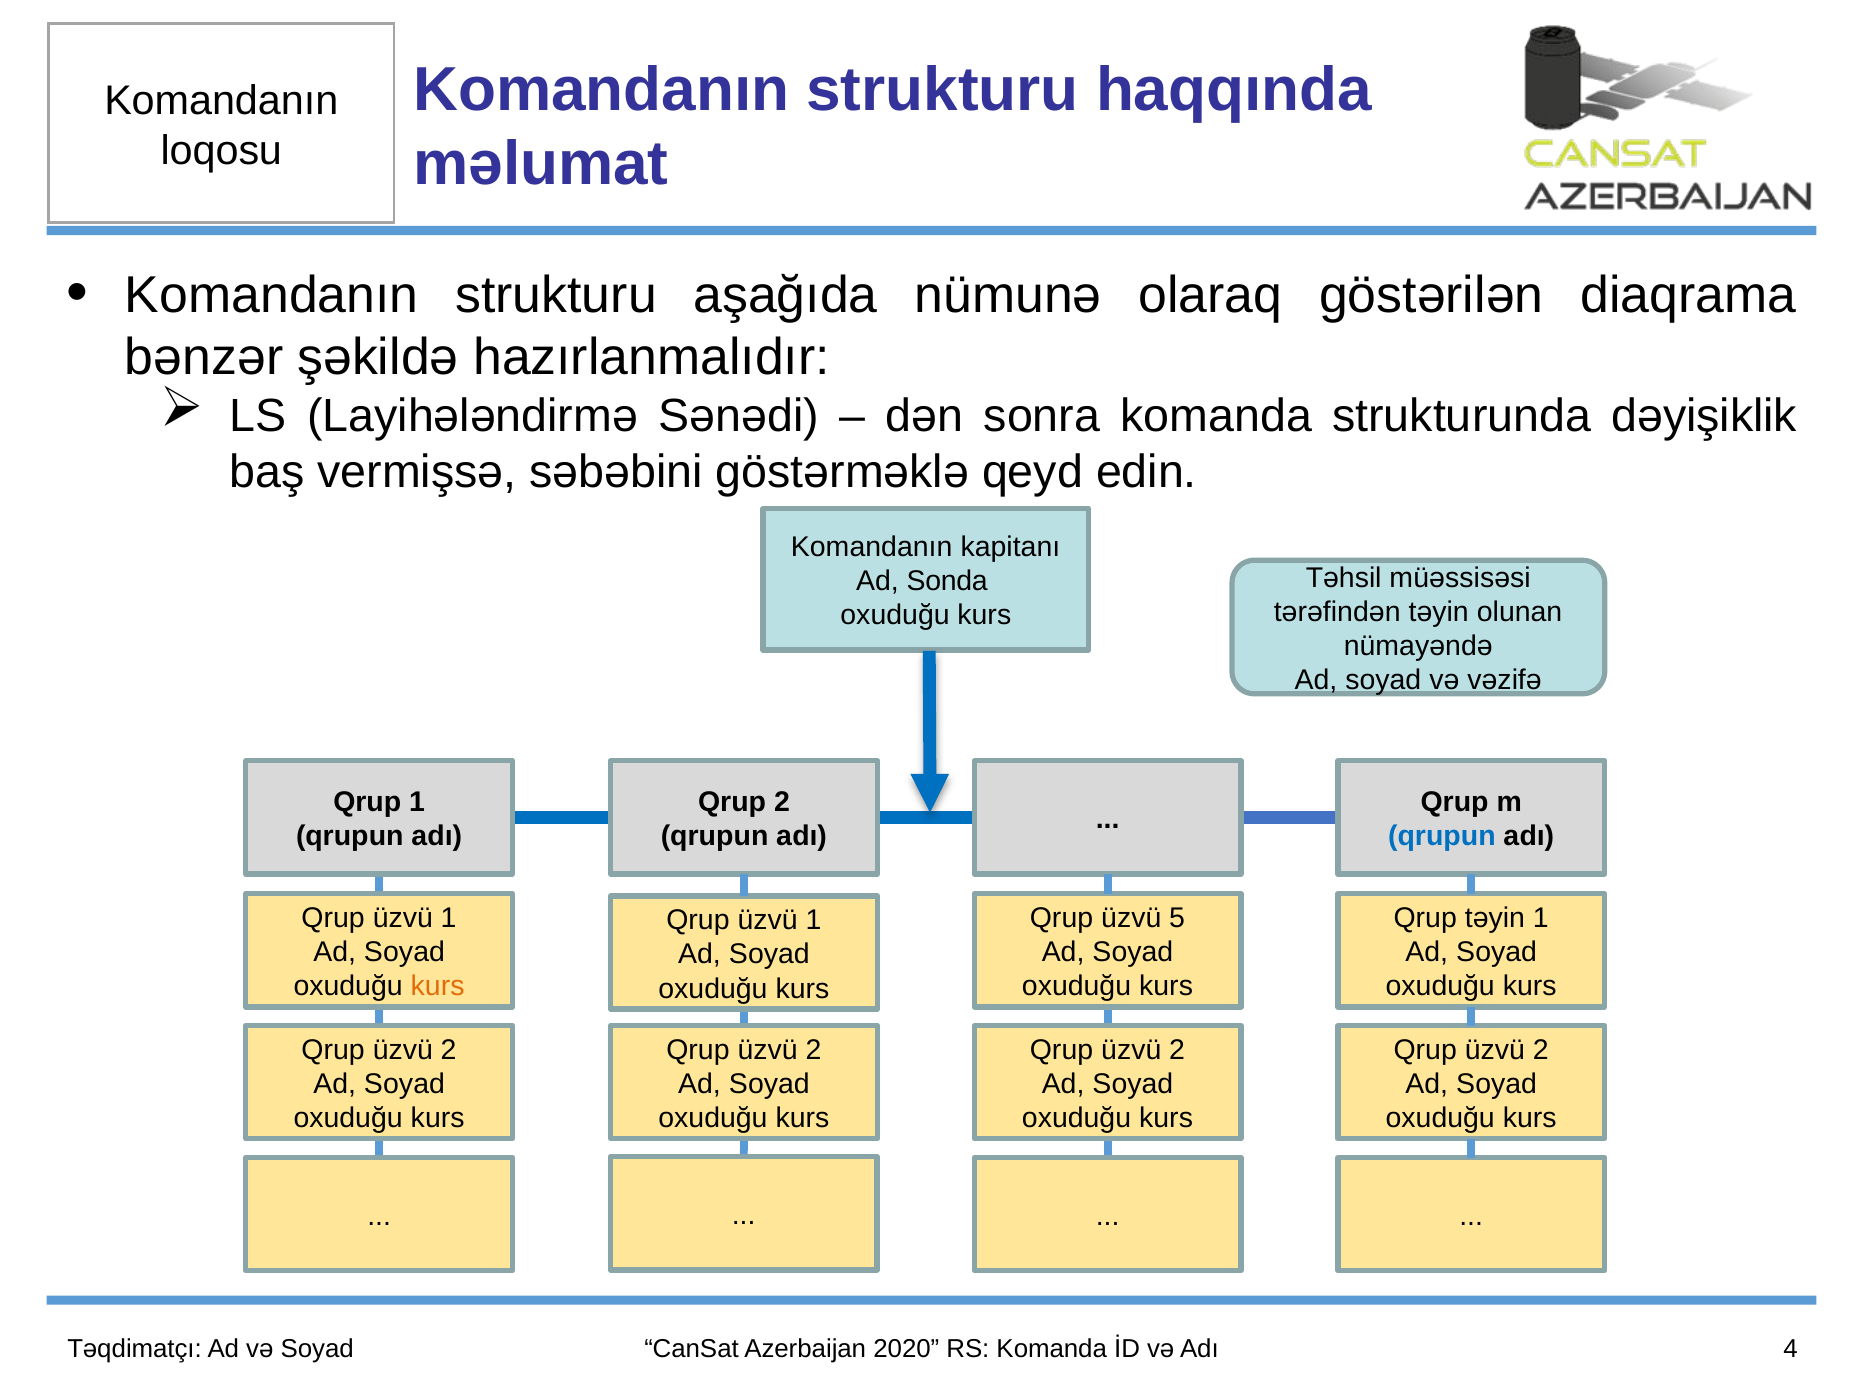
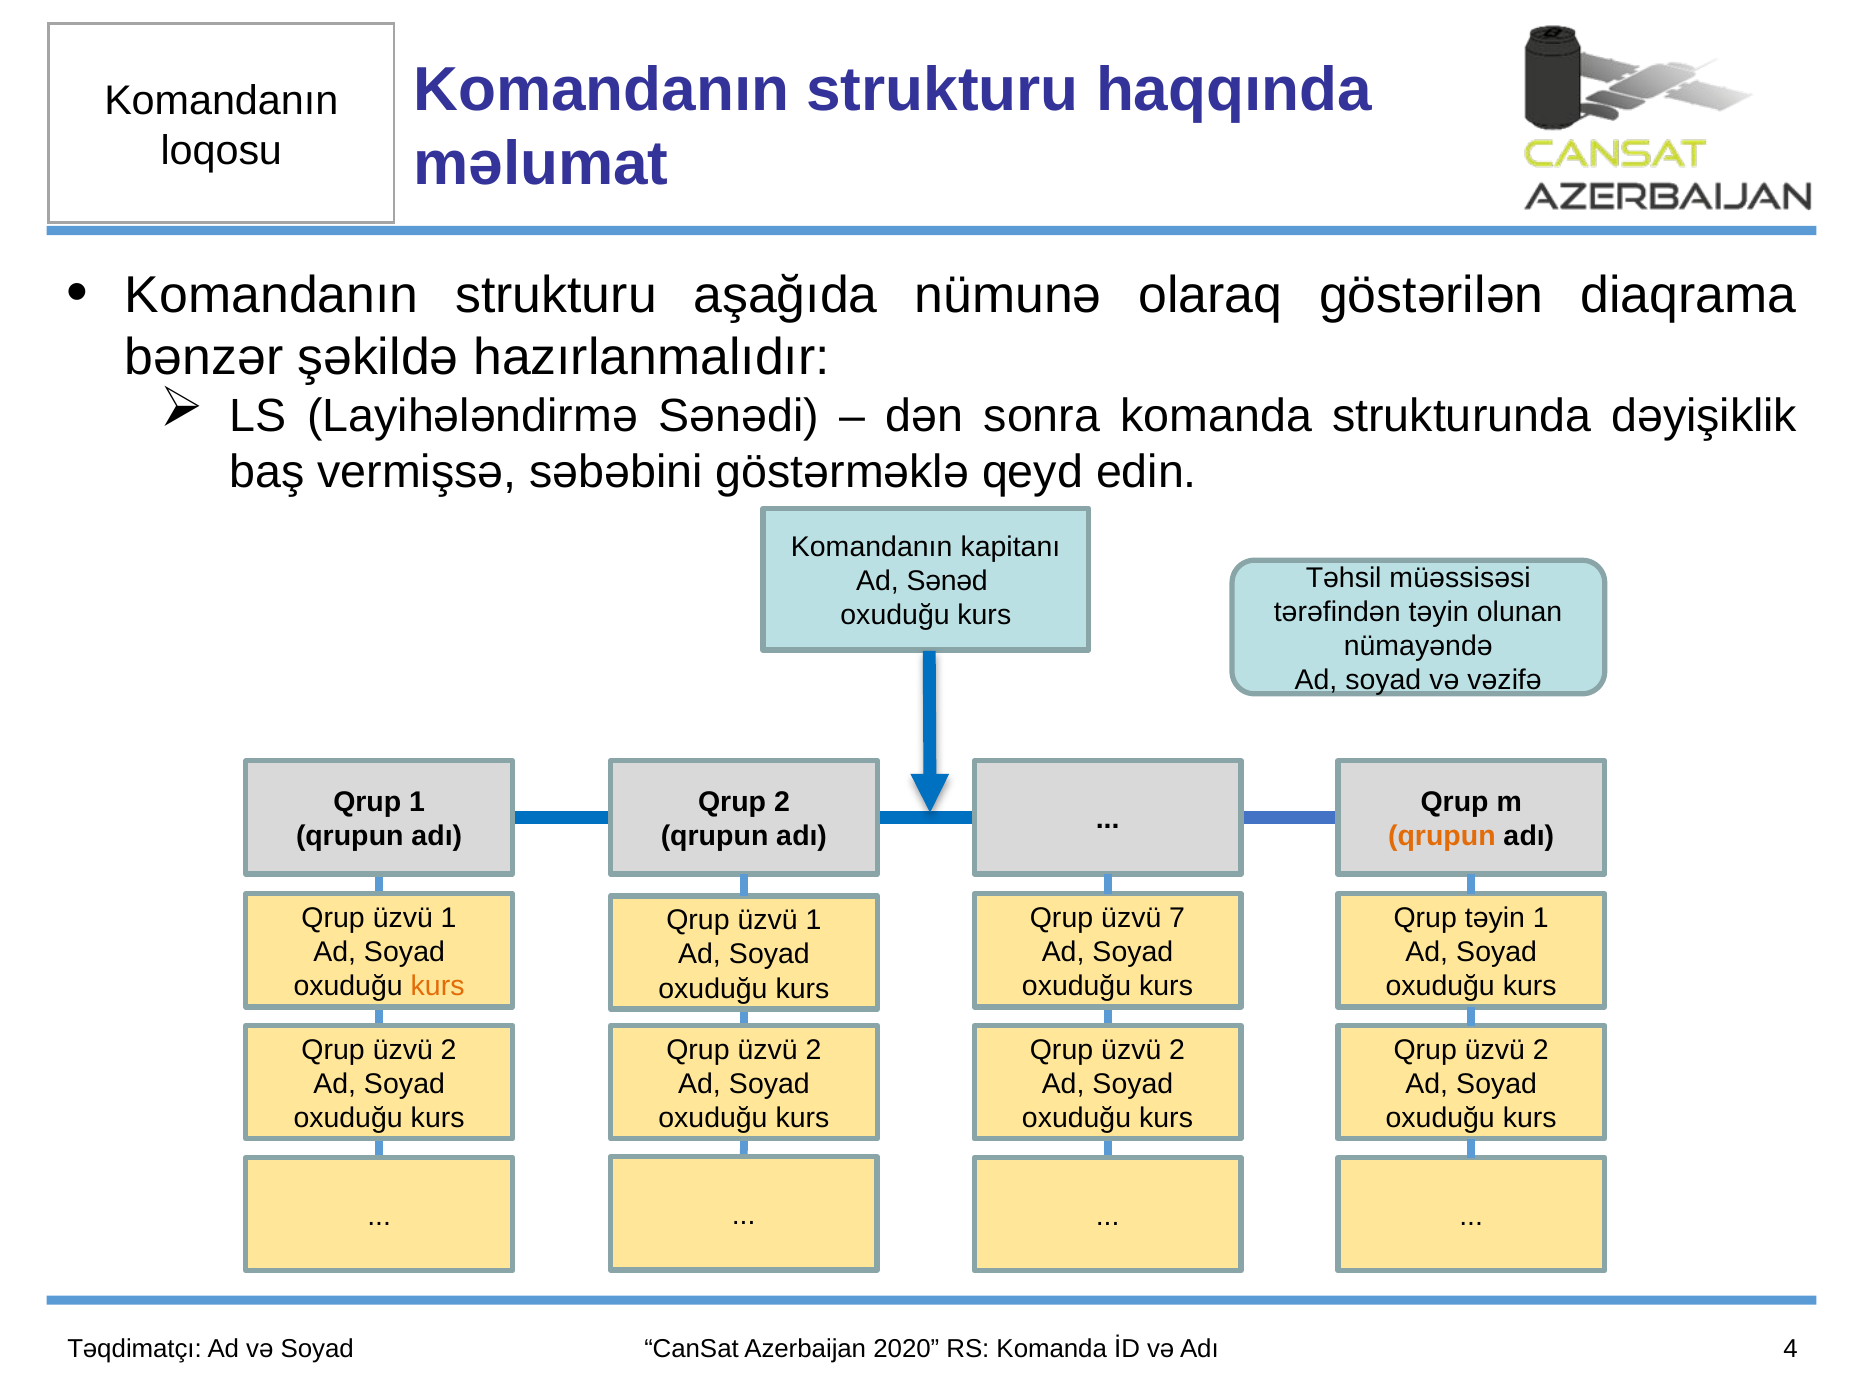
Sonda: Sonda -> Sənəd (947, 581)
qrupun colour: blue -> orange (1442, 837)
5: 5 -> 7 (1177, 918)
